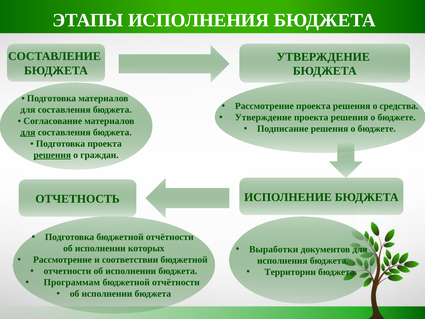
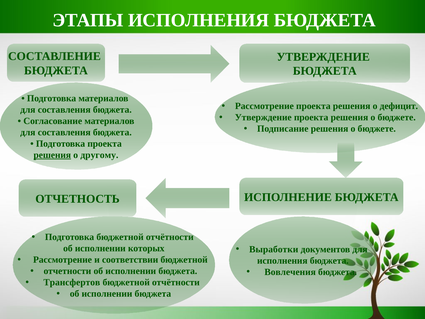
средства: средства -> дефицит (399, 106)
для underline: present -> none (28, 132)
граждан: граждан -> другому (99, 155)
Территории: Территории -> Вовлечения (290, 272)
Программам: Программам -> Трансфертов (72, 282)
